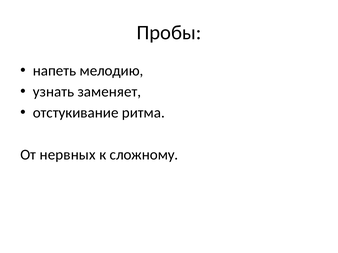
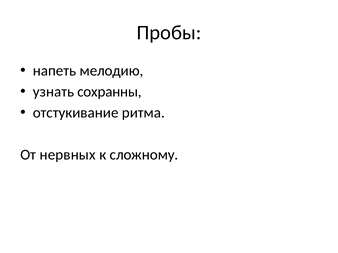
заменяет: заменяет -> сохранны (109, 92)
